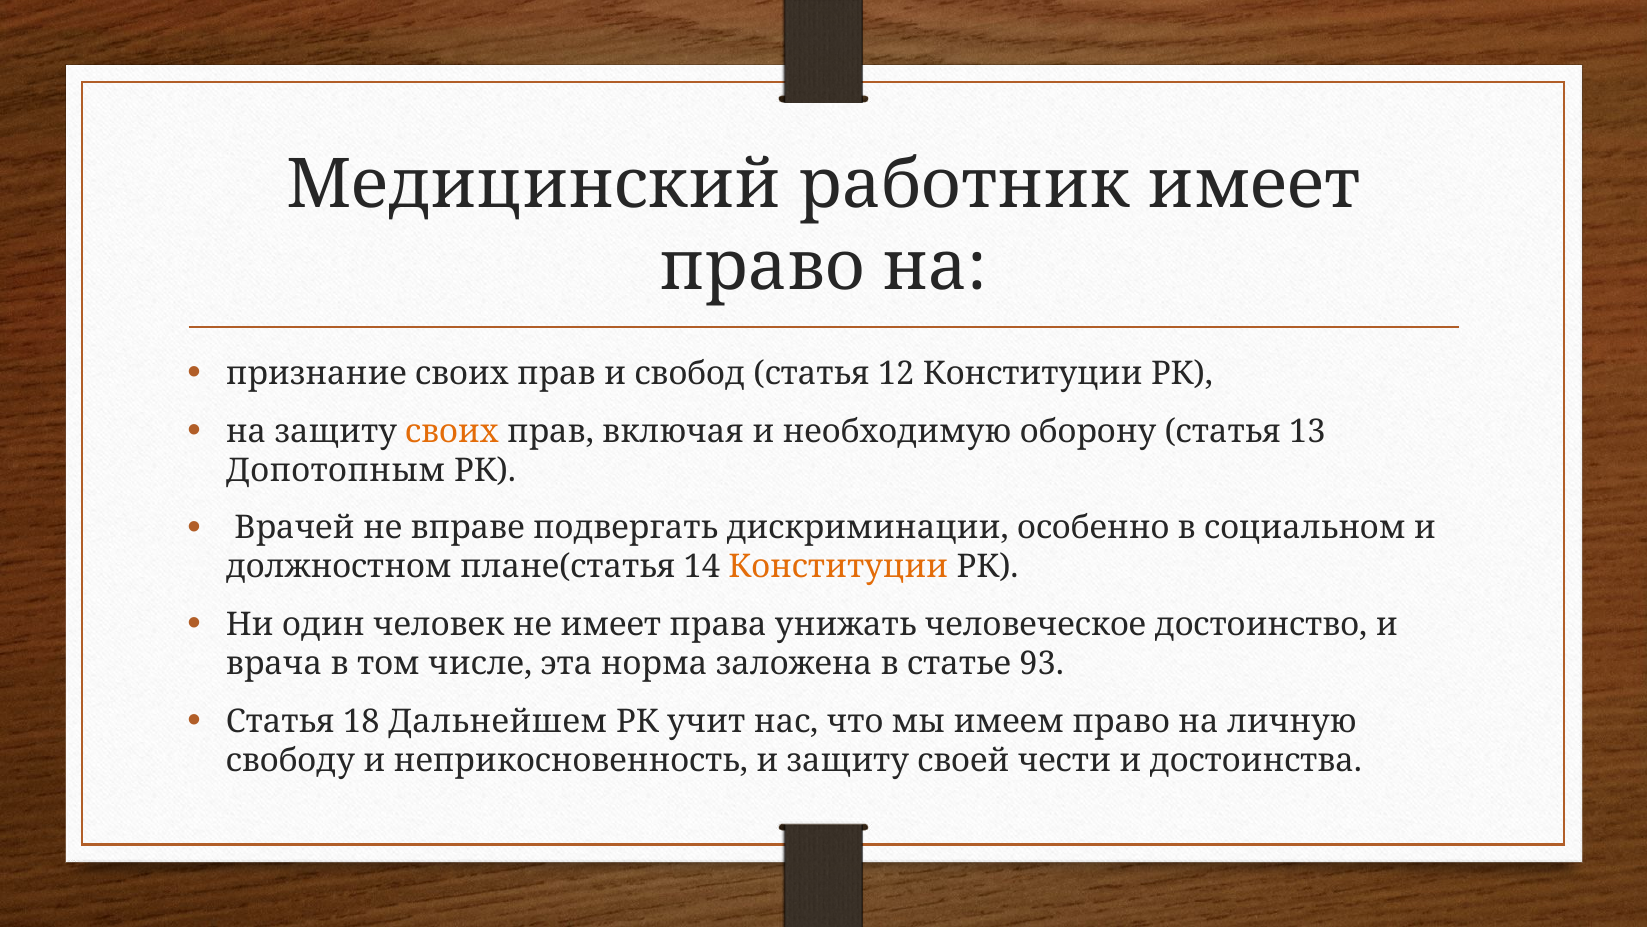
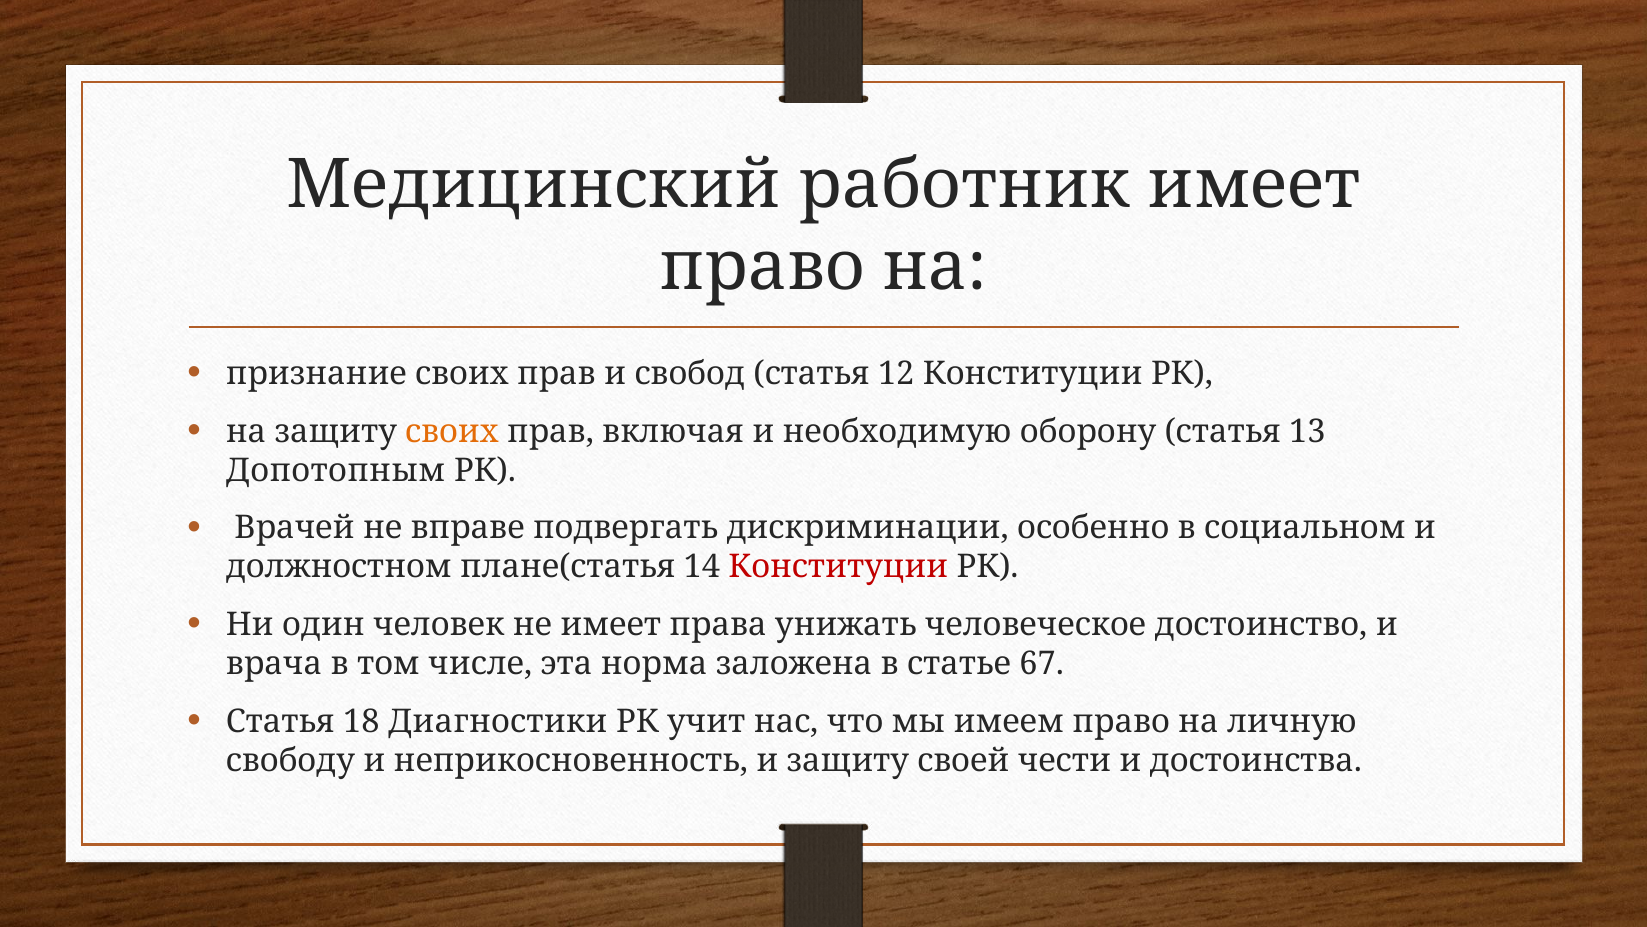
Конституции colour: orange -> red (838, 567)
93: 93 -> 67 (1042, 664)
Дальнейшем: Дальнейшем -> Диагностики (498, 721)
